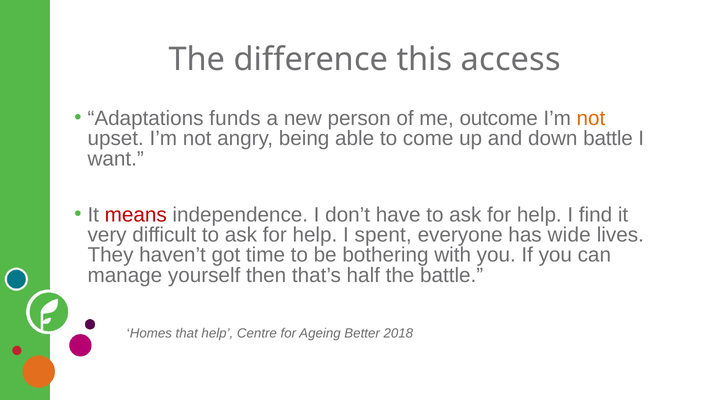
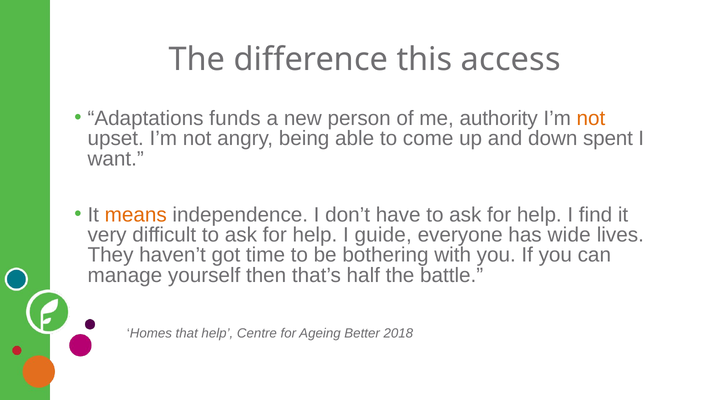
outcome: outcome -> authority (499, 118)
down battle: battle -> spent (608, 138)
means colour: red -> orange (136, 214)
spent: spent -> guide (383, 234)
